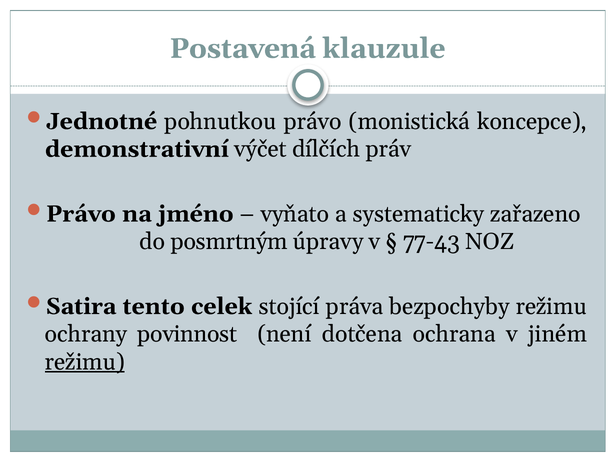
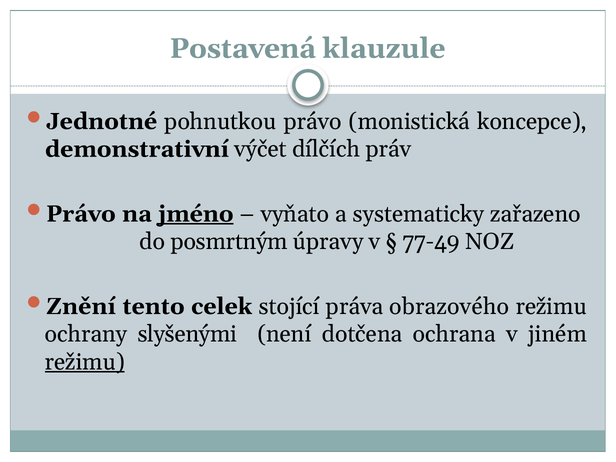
jméno underline: none -> present (196, 214)
77-43: 77-43 -> 77-49 (431, 242)
Satira: Satira -> Znění (81, 306)
bezpochyby: bezpochyby -> obrazového (449, 306)
povinnost: povinnost -> slyšenými (187, 334)
